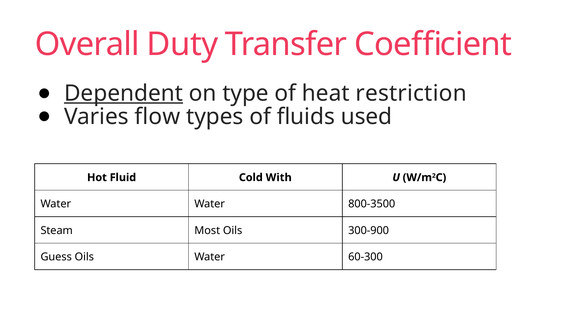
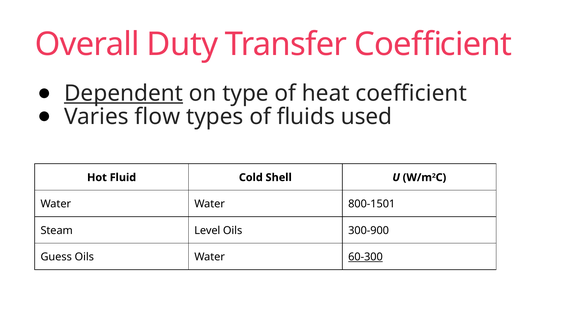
heat restriction: restriction -> coefficient (411, 93)
With: With -> Shell (279, 177)
800-3500: 800-3500 -> 800-1501 (372, 204)
Most: Most -> Level (207, 230)
60-300 underline: none -> present (365, 257)
